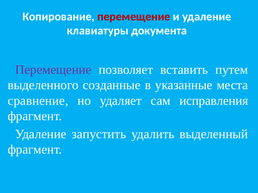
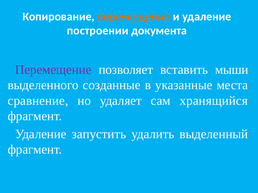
перемещение colour: red -> orange (134, 17)
клавиатуры: клавиатуры -> построении (98, 31)
путем: путем -> мыши (232, 70)
исправления: исправления -> хранящийся (214, 101)
